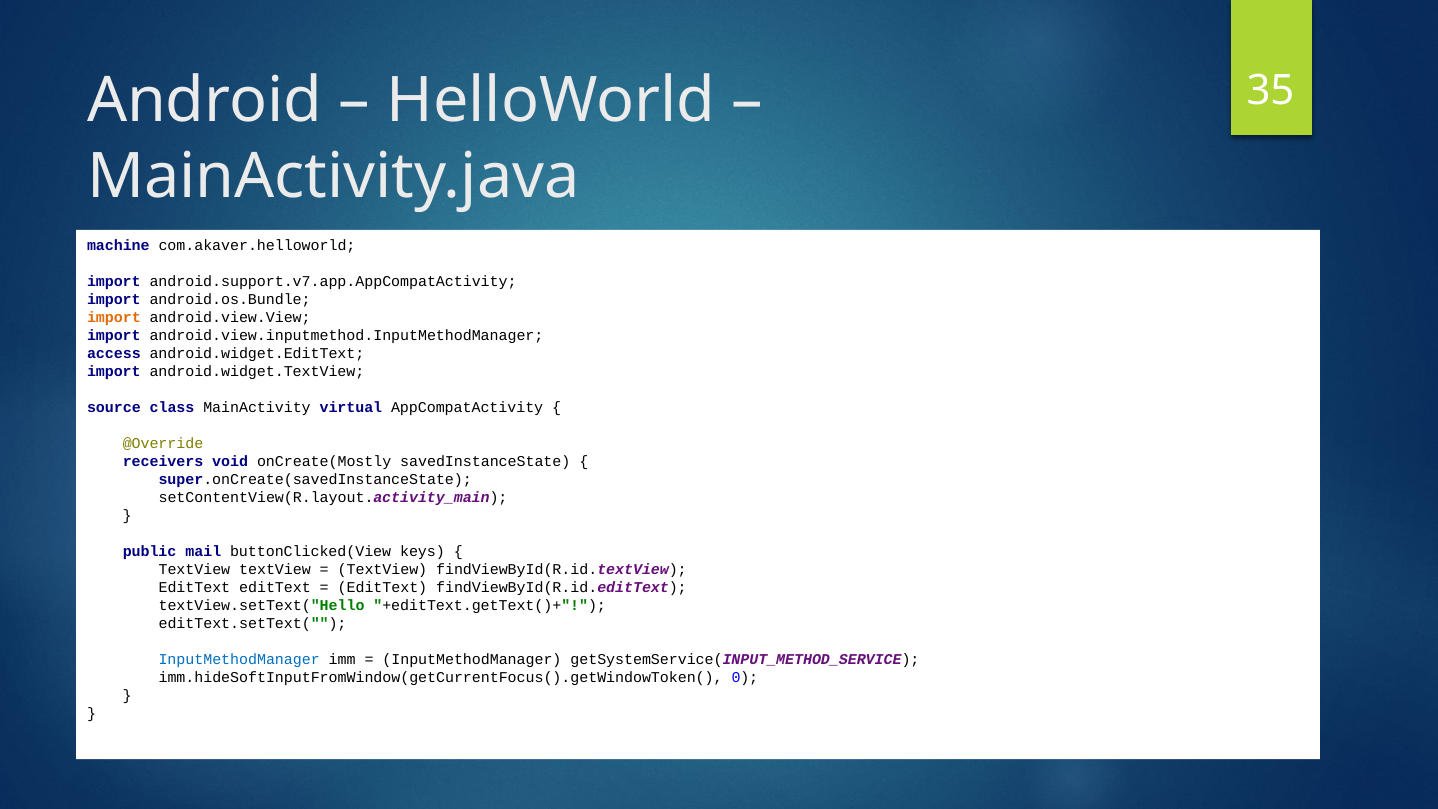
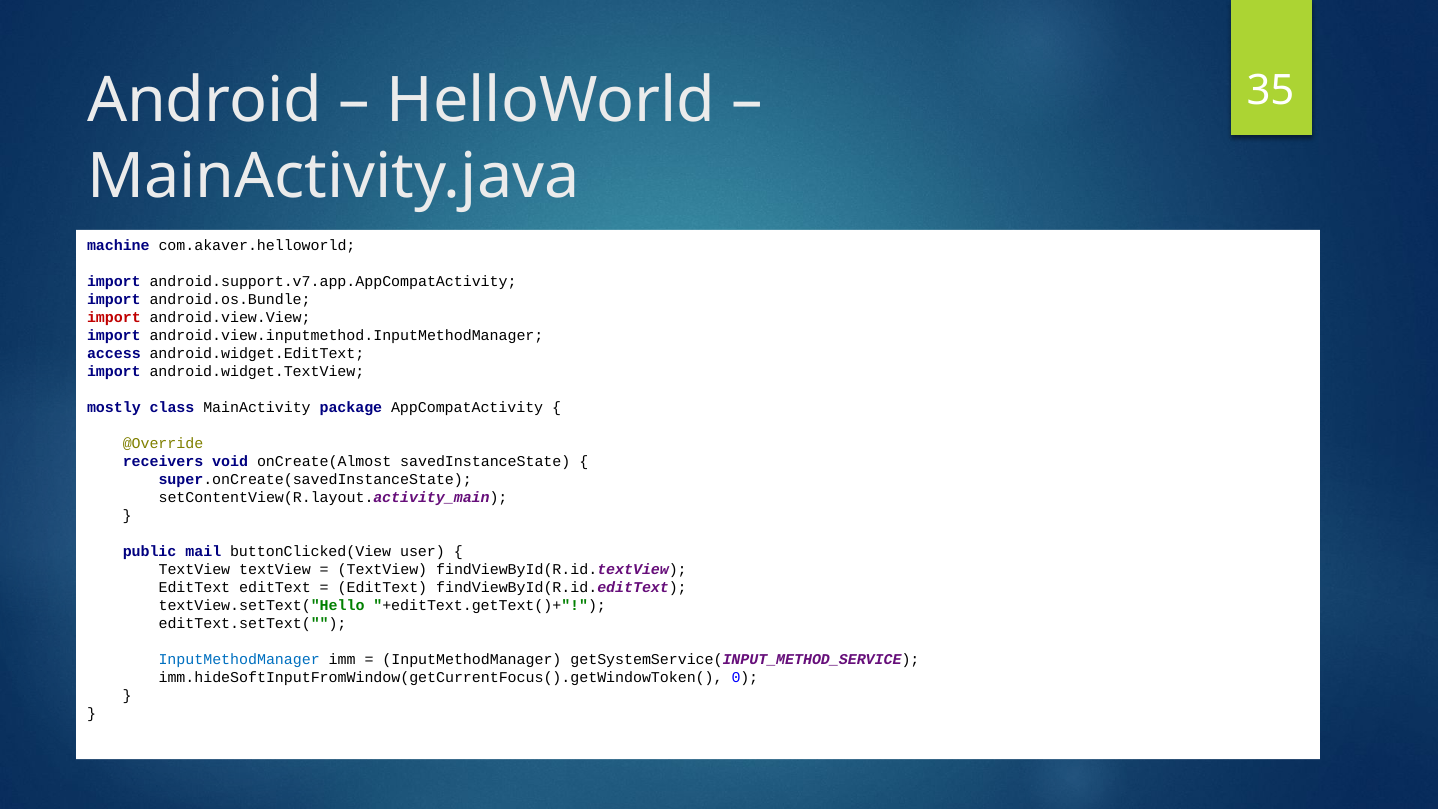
import colour: orange -> red (114, 317)
source: source -> mostly (114, 407)
virtual: virtual -> package (351, 407)
onCreate(Mostly: onCreate(Mostly -> onCreate(Almost (324, 461)
keys: keys -> user (422, 551)
